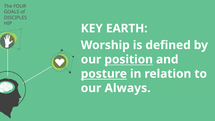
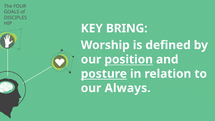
EARTH: EARTH -> BRING (127, 28)
